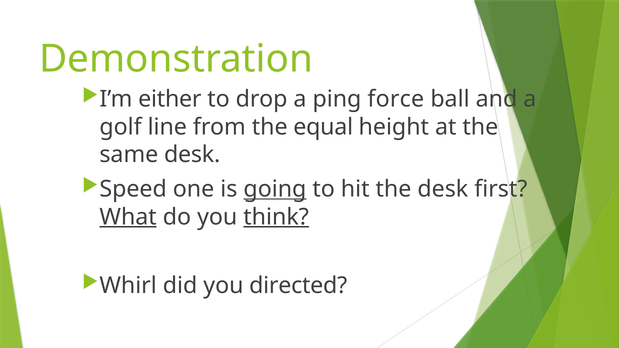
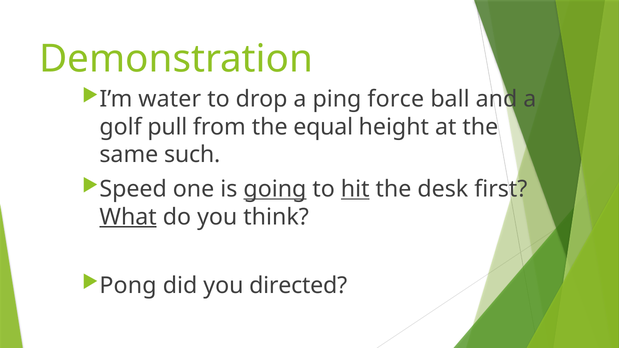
either: either -> water (170, 99)
line: line -> pull (167, 127)
same desk: desk -> such (192, 155)
hit underline: none -> present (355, 189)
think underline: present -> none (276, 217)
Whirl: Whirl -> Pong (128, 286)
